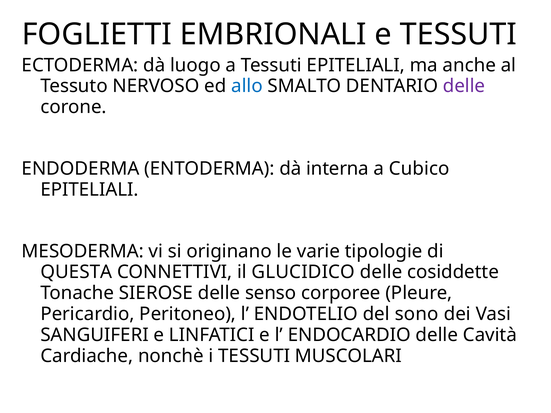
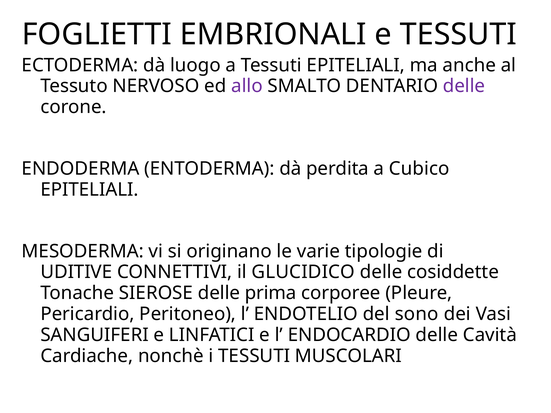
allo colour: blue -> purple (247, 86)
interna: interna -> perdita (338, 169)
QUESTA: QUESTA -> UDITIVE (76, 272)
senso: senso -> prima (271, 293)
